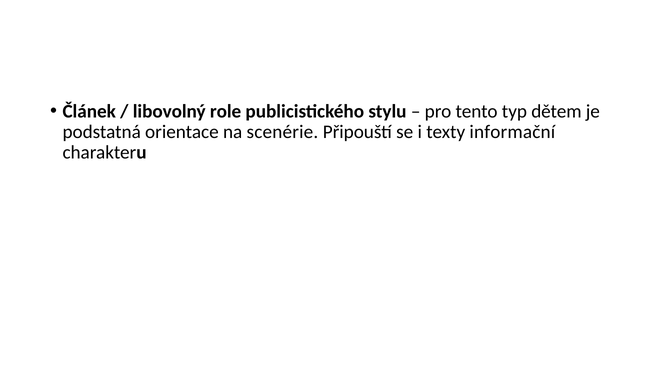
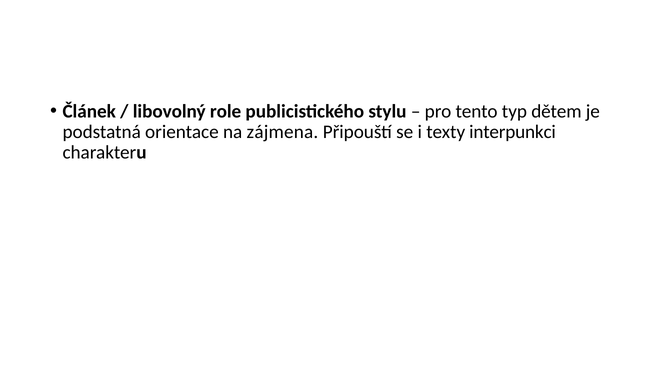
scenérie: scenérie -> zájmena (282, 132)
informační: informační -> interpunkci (512, 132)
